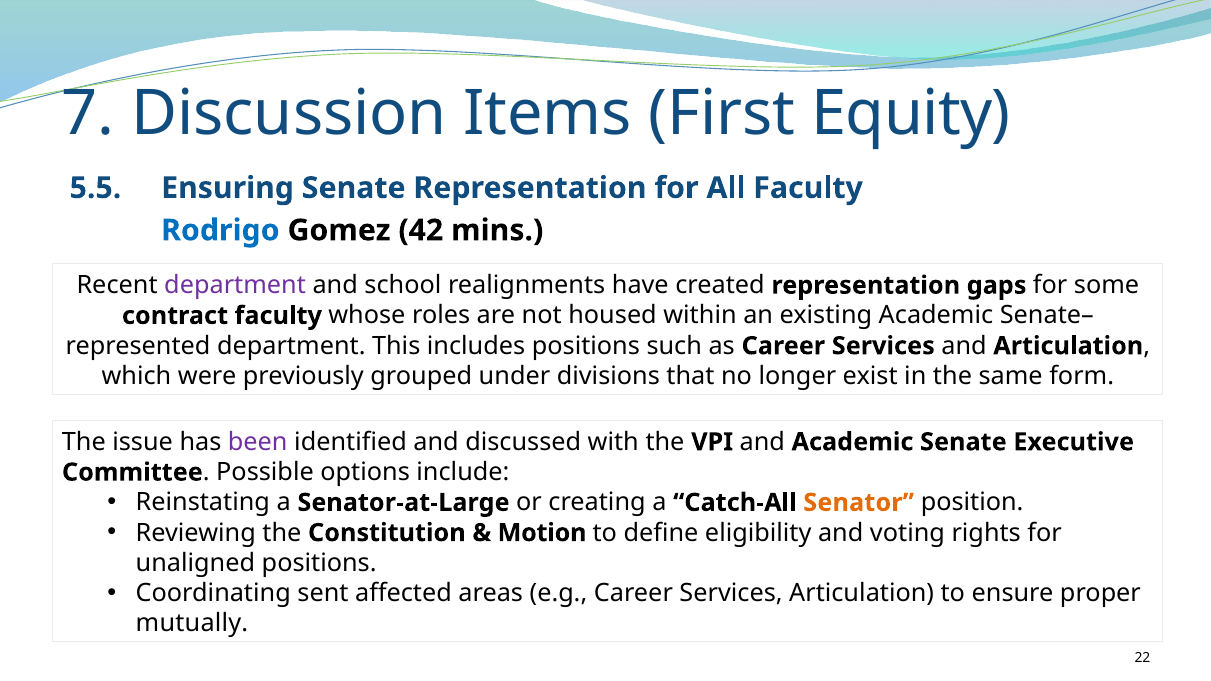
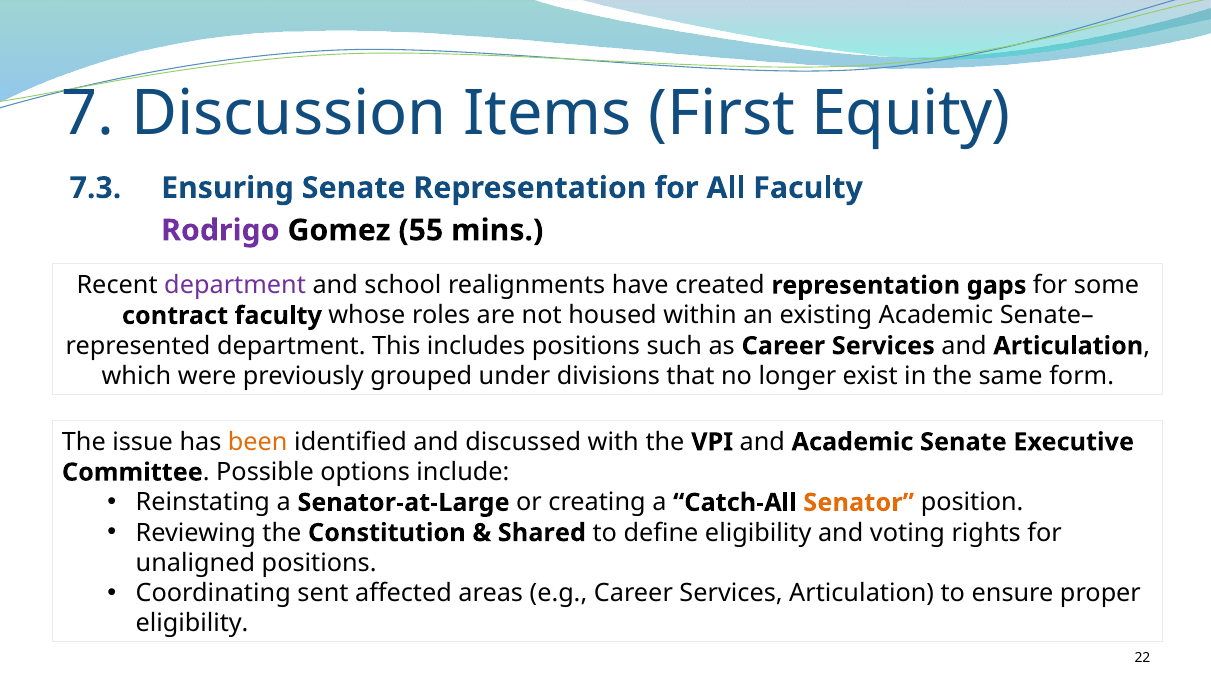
5.5: 5.5 -> 7.3 (95, 188)
Rodrigo colour: blue -> purple (220, 230)
42: 42 -> 55 (421, 230)
been colour: purple -> orange (258, 442)
Motion: Motion -> Shared (542, 533)
mutually: mutually -> eligibility (192, 624)
